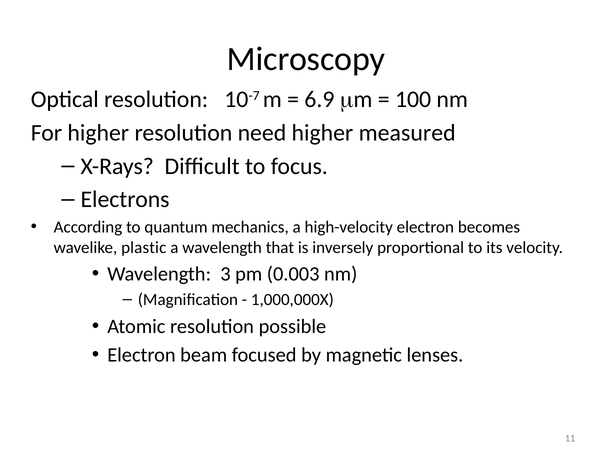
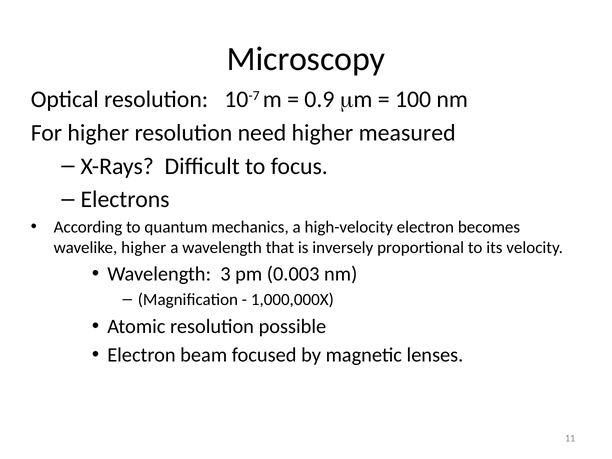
6.9: 6.9 -> 0.9 (319, 100)
wavelike plastic: plastic -> higher (144, 247)
